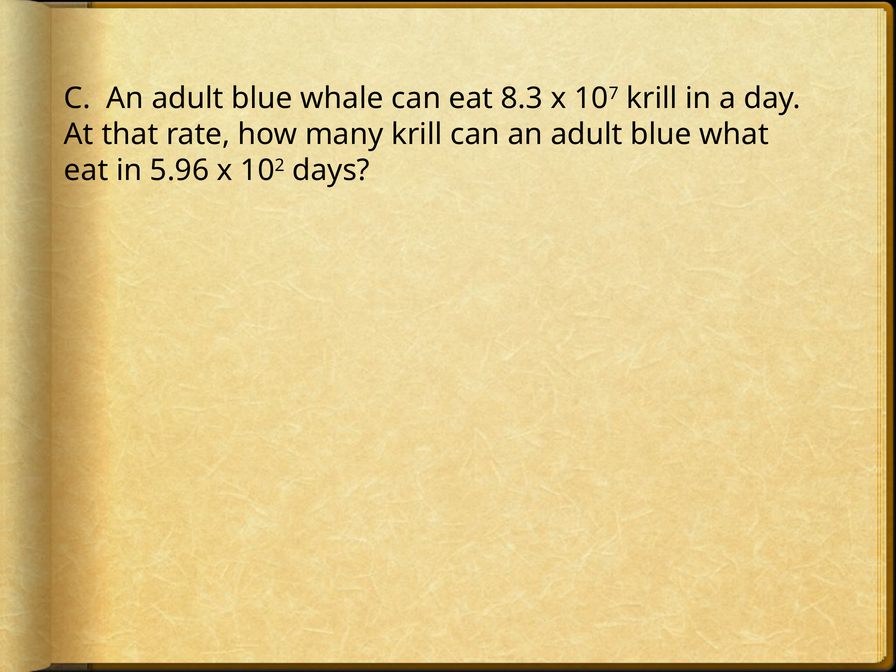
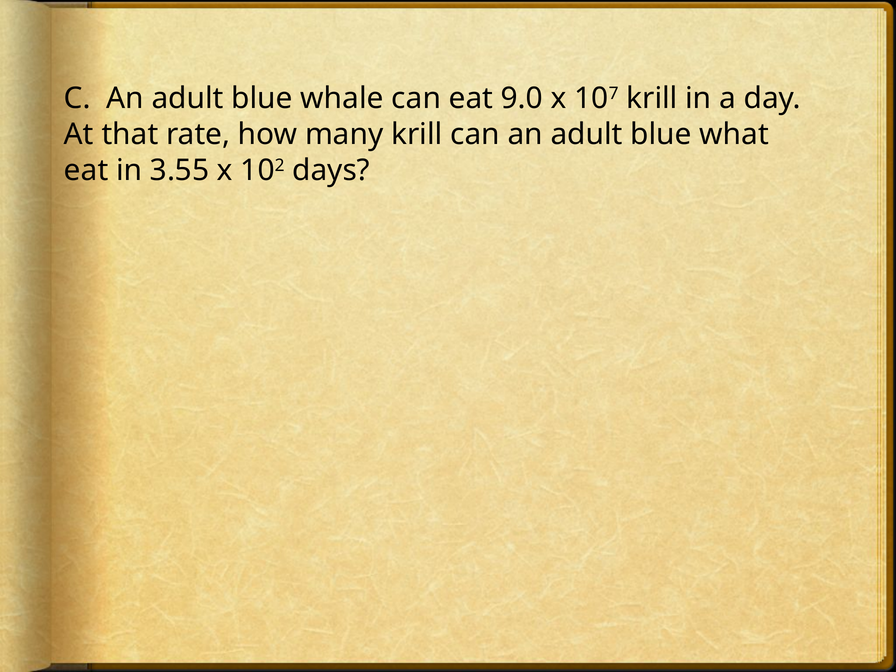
8.3: 8.3 -> 9.0 (522, 99)
5.96: 5.96 -> 3.55 (180, 170)
